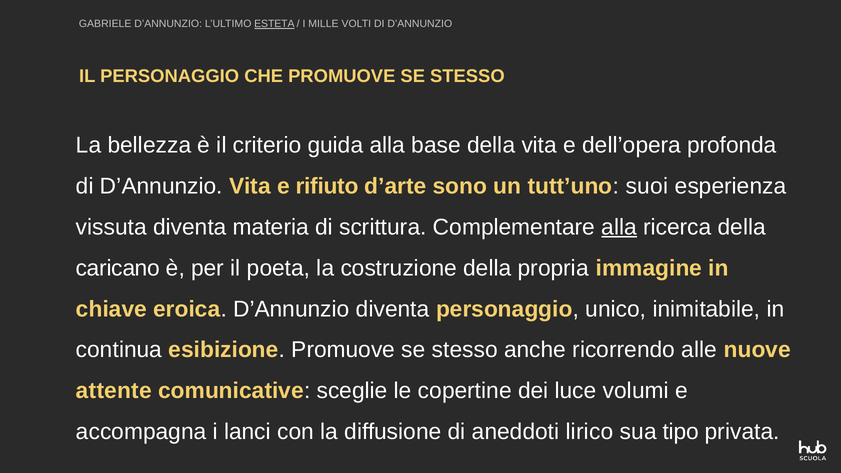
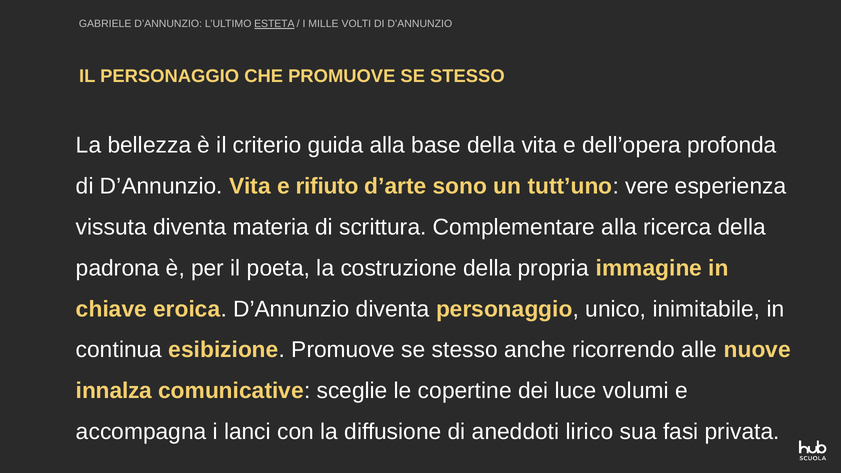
suoi: suoi -> vere (647, 186)
alla underline: present -> none (619, 227)
caricano: caricano -> padrona (118, 268)
attente: attente -> innalza (114, 391)
tipo: tipo -> fasi (681, 432)
